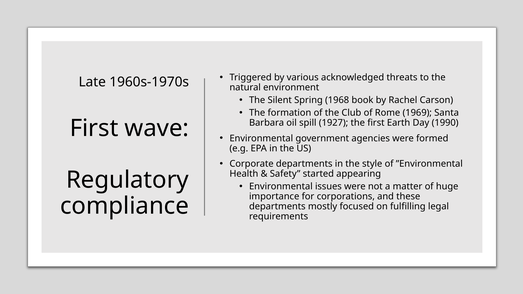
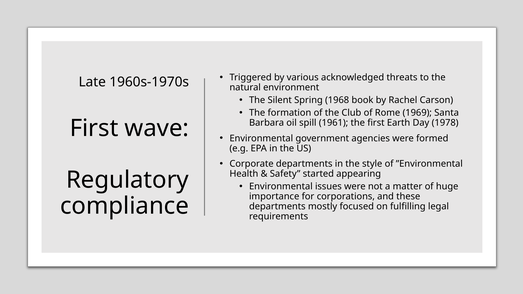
1927: 1927 -> 1961 (334, 123)
1990: 1990 -> 1978 (445, 123)
